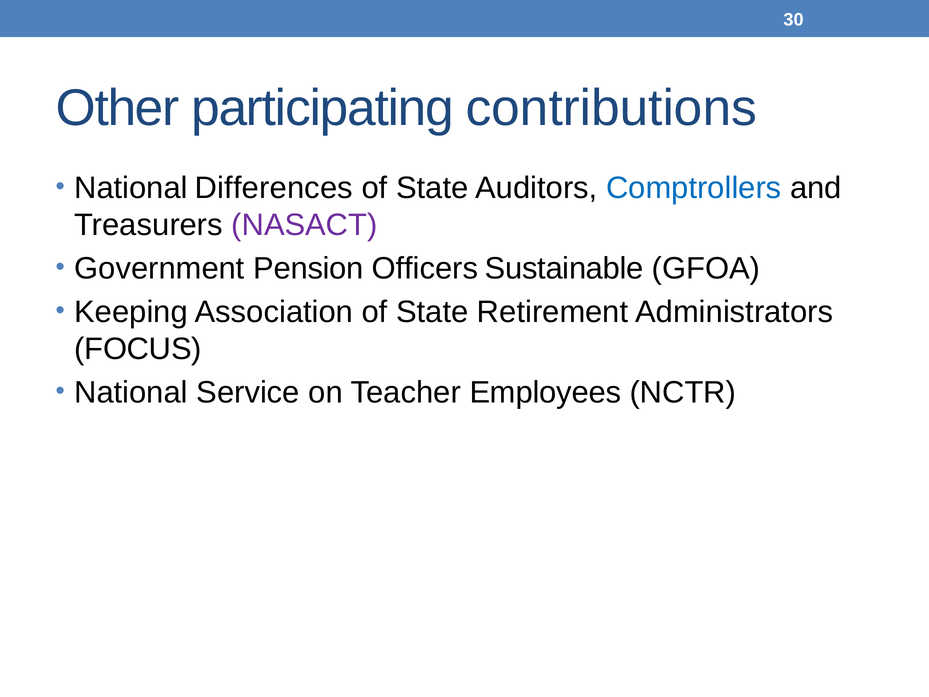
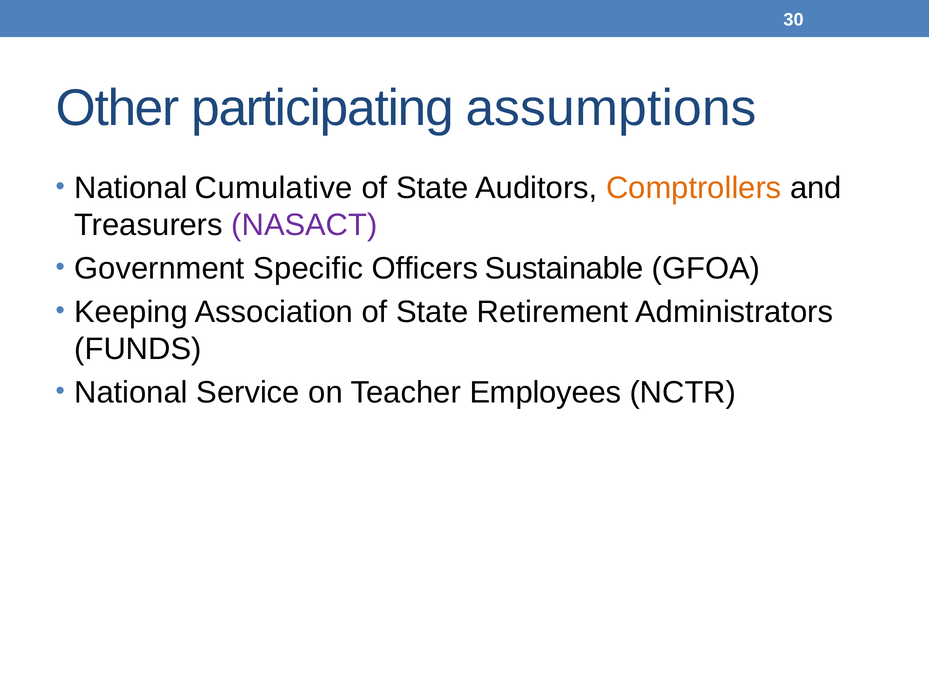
contributions: contributions -> assumptions (611, 108)
Differences: Differences -> Cumulative (274, 188)
Comptrollers colour: blue -> orange (694, 188)
Pension: Pension -> Specific (308, 268)
FOCUS: FOCUS -> FUNDS (138, 349)
